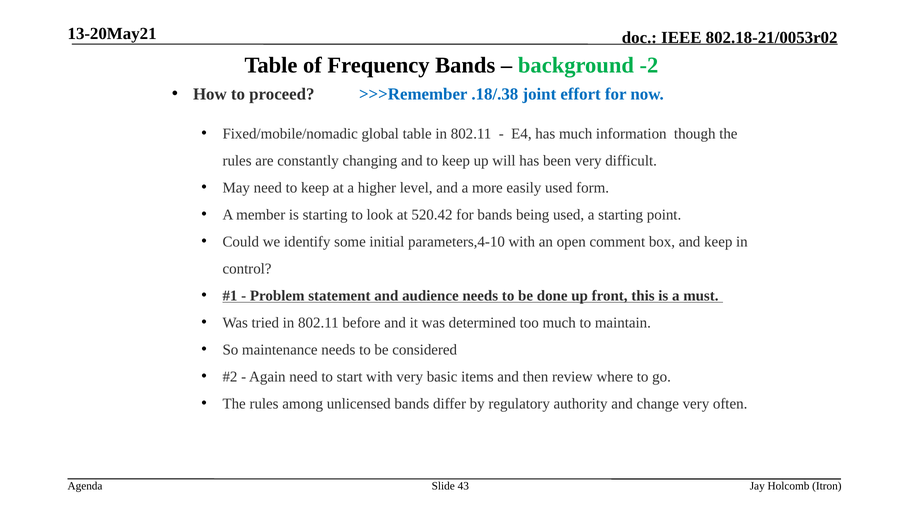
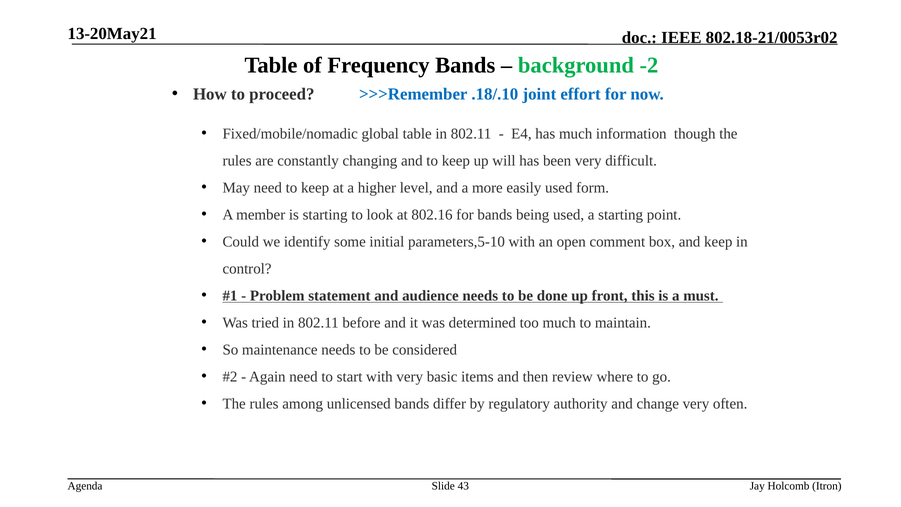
.18/.38: .18/.38 -> .18/.10 (495, 94)
520.42: 520.42 -> 802.16 (432, 215)
parameters,4-10: parameters,4-10 -> parameters,5-10 (457, 242)
